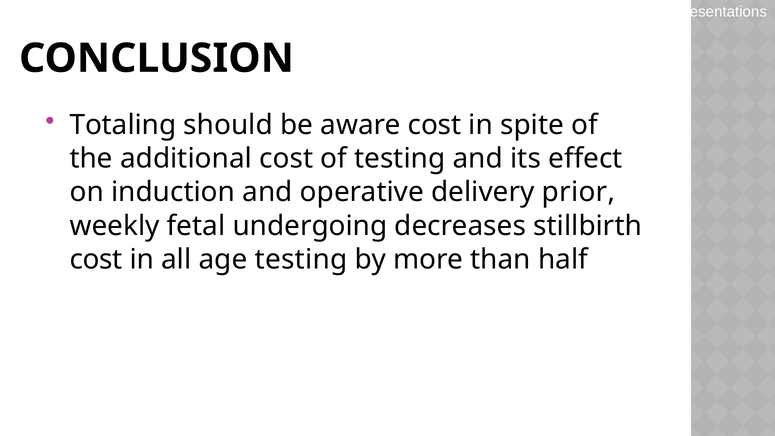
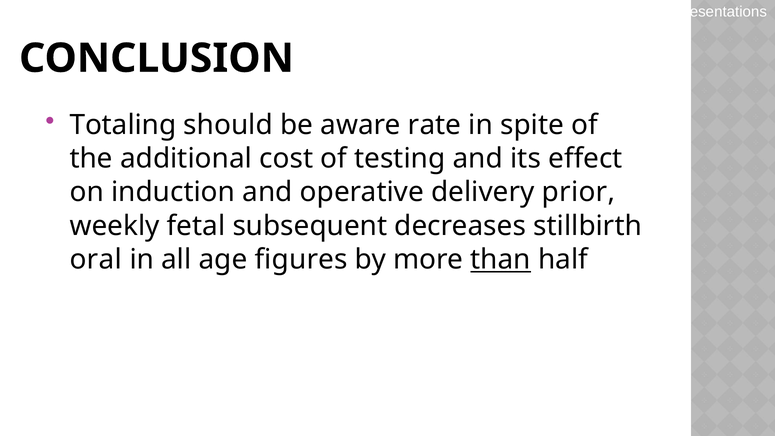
aware cost: cost -> rate (435, 125)
undergoing: undergoing -> subsequent (310, 226)
cost: cost -> oral (96, 260)
age testing: testing -> figures (301, 260)
than underline: none -> present (501, 260)
